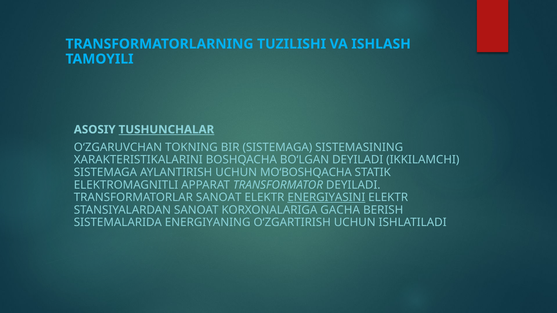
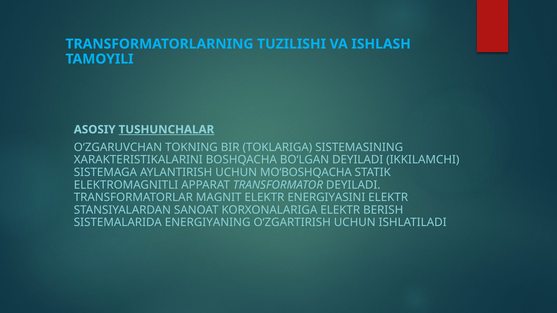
BIR SISTEMAGA: SISTEMAGA -> TOKLARIGA (277, 147)
TRANSFORMATORLAR SANOAT: SANOAT -> MAGNIT (219, 198)
ENERGIYASINI underline: present -> none (326, 198)
KORXONALARIGA GACHA: GACHA -> ELEKTR (340, 210)
